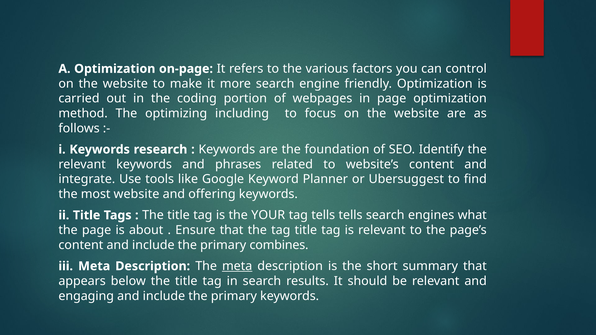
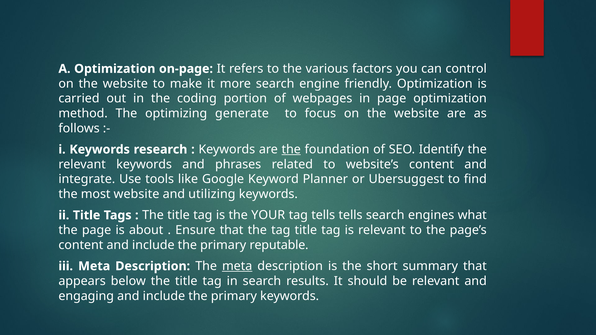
including: including -> generate (242, 114)
the underline: none -> present (291, 150)
offering: offering -> utilizing (212, 194)
combines: combines -> reputable (279, 245)
